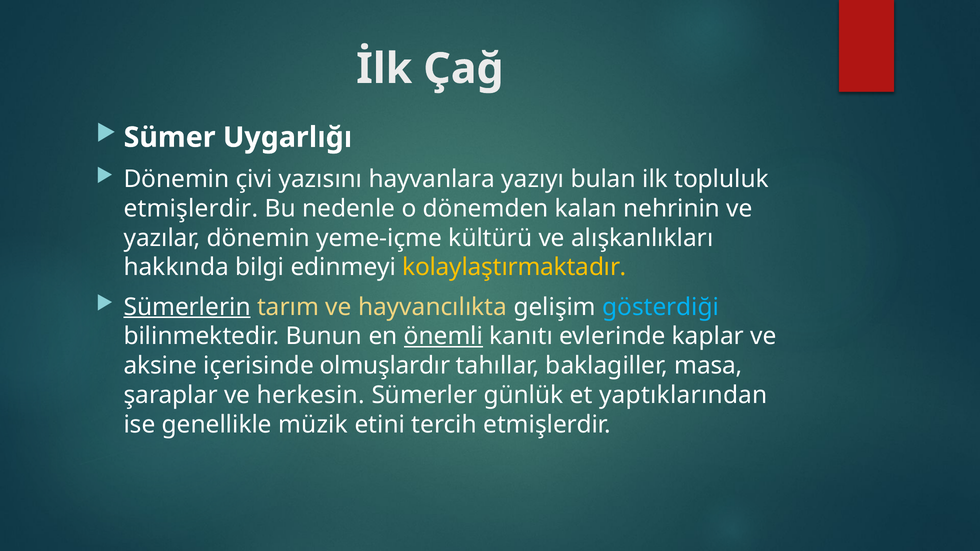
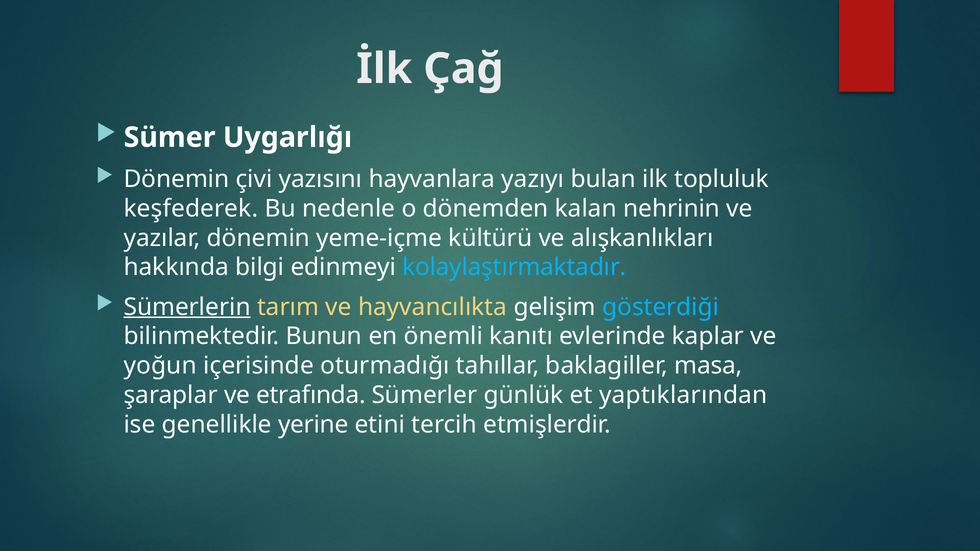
etmişlerdir: etmişlerdir -> keşfederek (191, 209)
kolaylaştırmaktadır colour: yellow -> light blue (514, 267)
önemli underline: present -> none (443, 336)
aksine: aksine -> yoğun (160, 366)
olmuşlardır: olmuşlardır -> oturmadığı (385, 366)
herkesin: herkesin -> etrafında (311, 395)
müzik: müzik -> yerine (313, 425)
